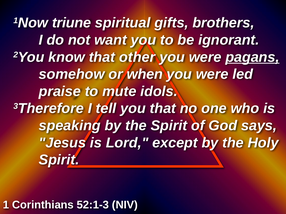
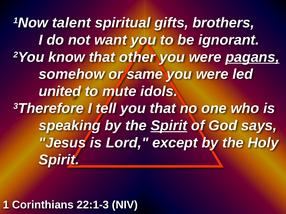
triune: triune -> talent (71, 23)
when: when -> same (145, 74)
praise: praise -> united (60, 92)
Spirit underline: none -> present (169, 126)
52:1-3: 52:1-3 -> 22:1-3 (93, 205)
